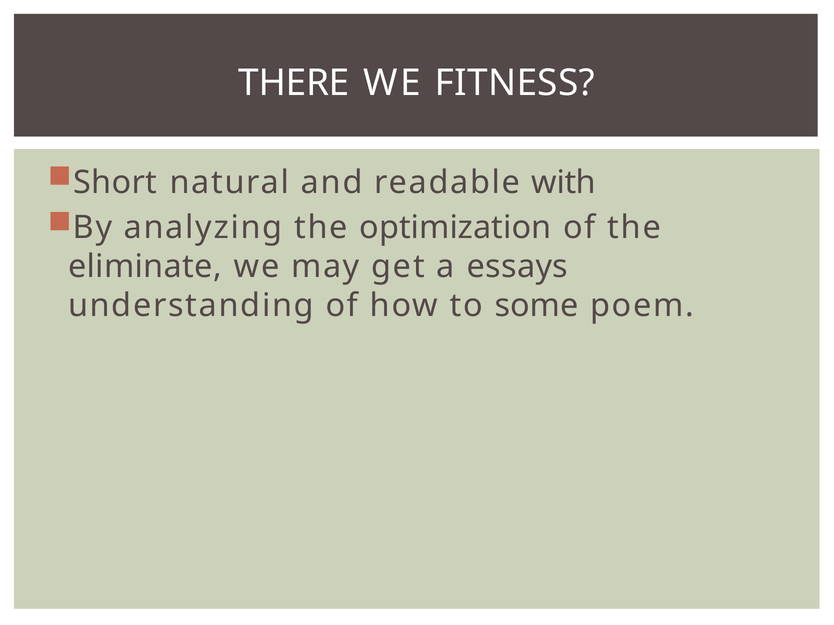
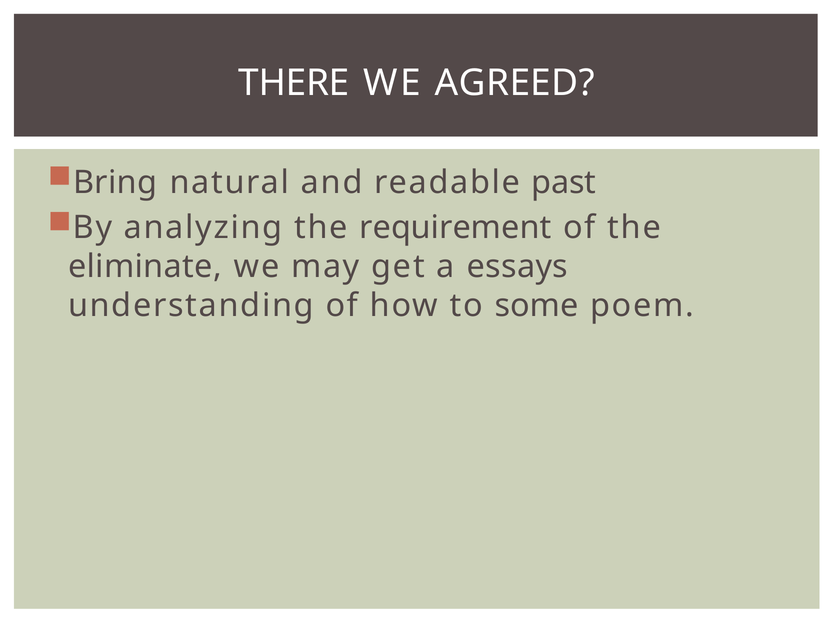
FITNESS: FITNESS -> AGREED (515, 83)
Short: Short -> Bring (115, 183)
with: with -> past (564, 183)
optimization: optimization -> requirement (455, 228)
